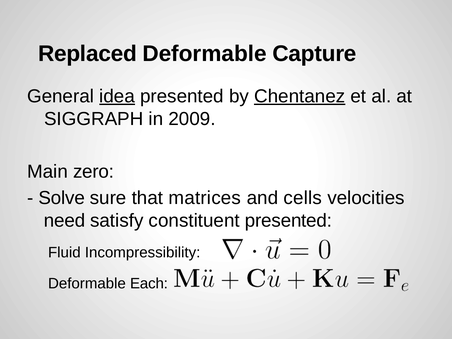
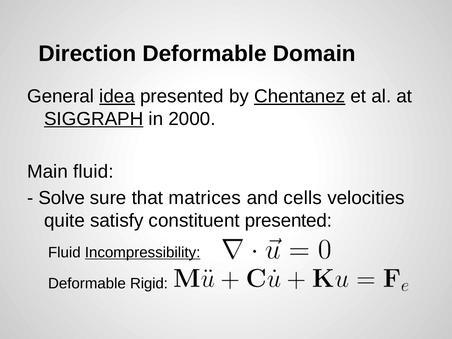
Replaced: Replaced -> Direction (87, 54)
Capture: Capture -> Domain (314, 54)
SIGGRAPH underline: none -> present (94, 119)
2009: 2009 -> 2000 (192, 119)
Main zero: zero -> fluid (93, 172)
need: need -> quite (64, 221)
Incompressibility underline: none -> present (143, 253)
Each: Each -> Rigid (149, 284)
